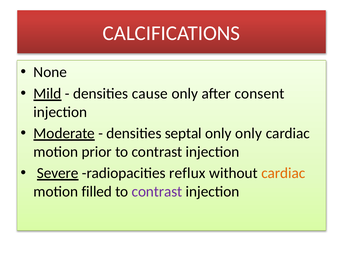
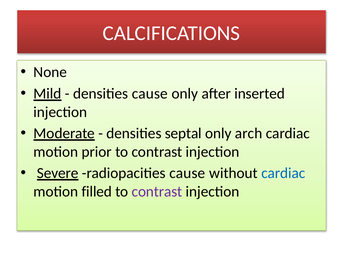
consent: consent -> inserted (260, 93)
only only: only -> arch (249, 133)
radiopacities reflux: reflux -> cause (187, 173)
cardiac colour: orange -> blue (283, 173)
